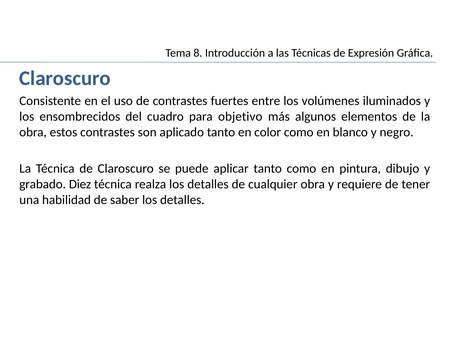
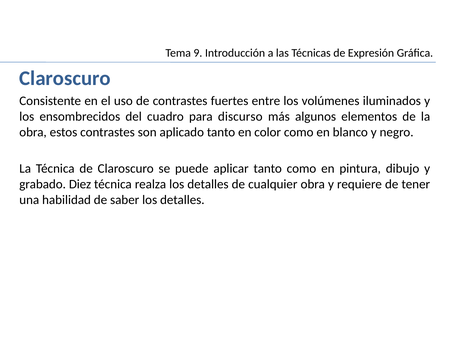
8: 8 -> 9 (198, 53)
objetivo: objetivo -> discurso (240, 116)
